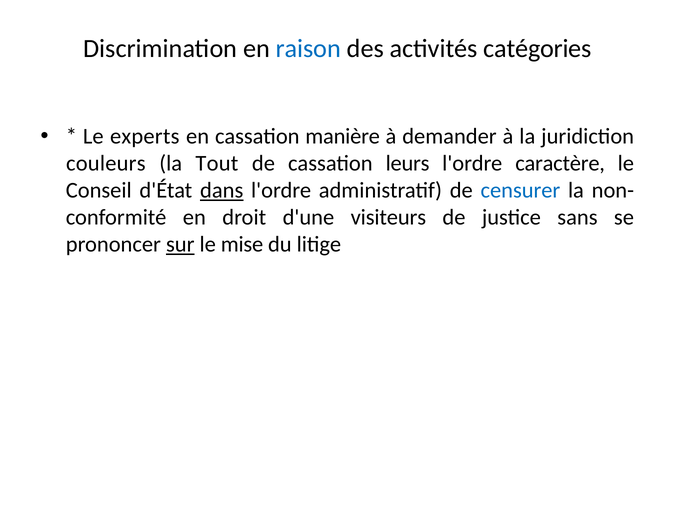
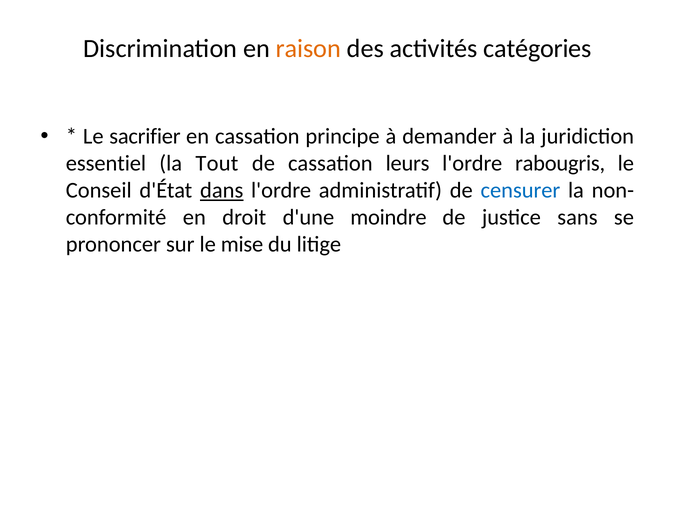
raison colour: blue -> orange (308, 49)
experts: experts -> sacrifier (145, 137)
manière: manière -> principe (343, 137)
couleurs: couleurs -> essentiel (106, 164)
caractère: caractère -> rabougris (560, 164)
visiteurs: visiteurs -> moindre (388, 218)
sur underline: present -> none (180, 245)
